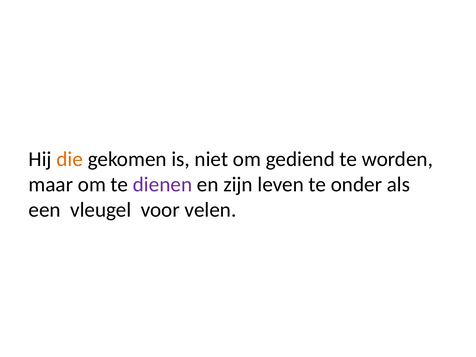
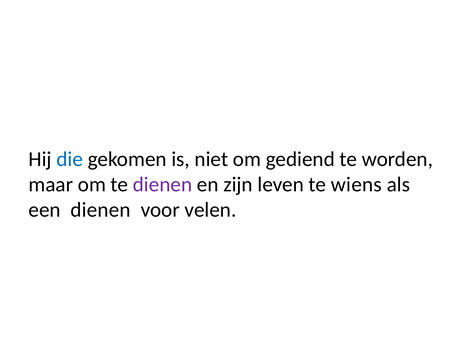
die colour: orange -> blue (70, 159)
onder: onder -> wiens (356, 185)
een vleugel: vleugel -> dienen (101, 210)
